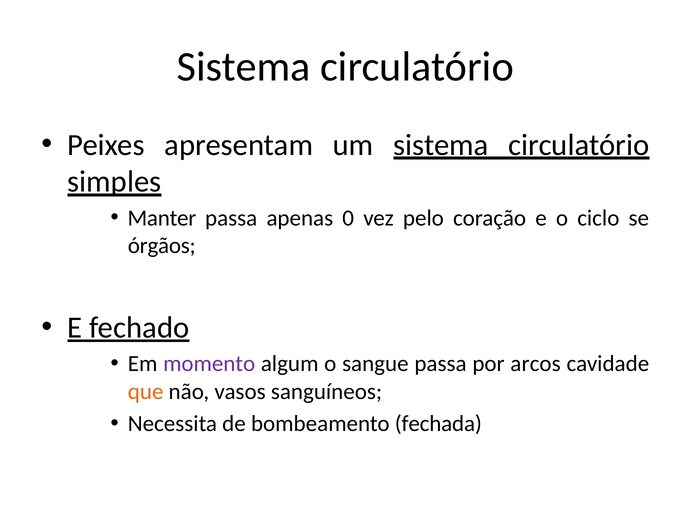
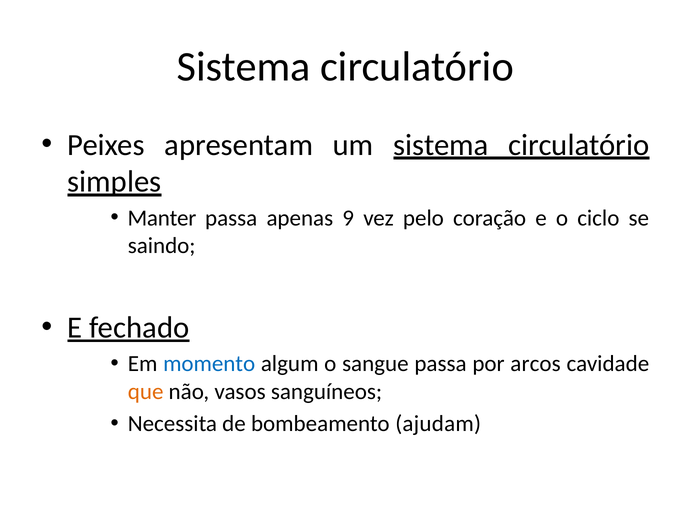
0: 0 -> 9 (348, 218)
órgãos: órgãos -> saindo (162, 246)
momento colour: purple -> blue (209, 364)
fechada: fechada -> ajudam (438, 424)
